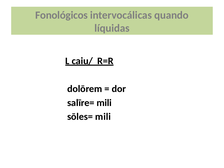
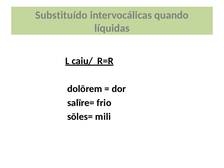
Fonológicos: Fonológicos -> Substituído (61, 15)
salīre= mili: mili -> frio (104, 103)
